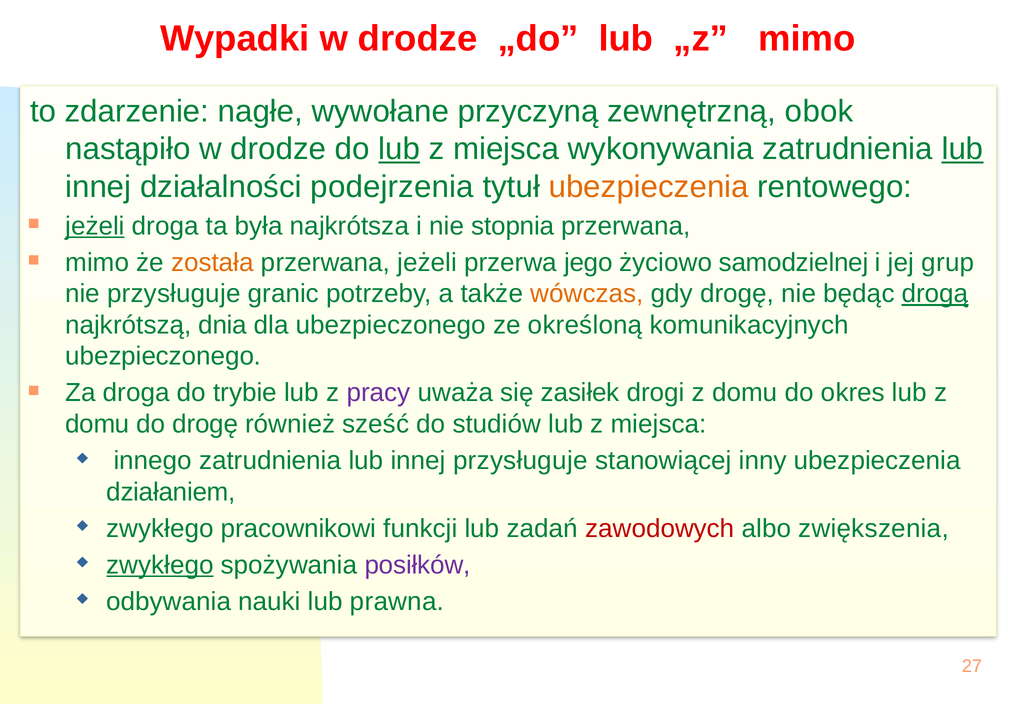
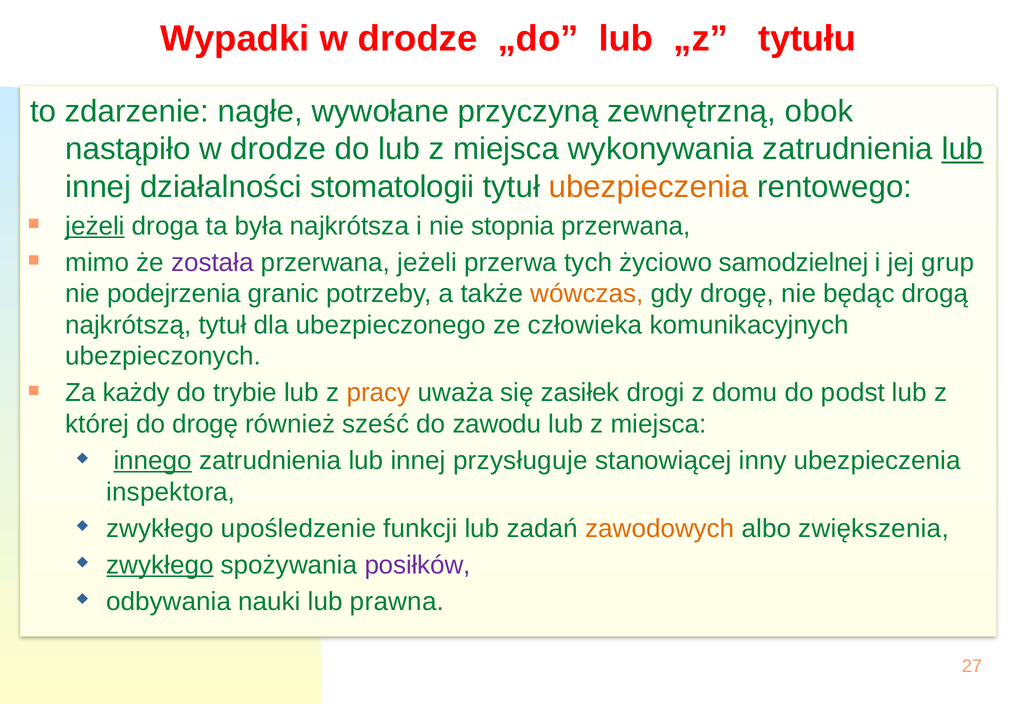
„z mimo: mimo -> tytułu (807, 39)
lub underline: present -> none (399, 149)
podejrzenia: podejrzenia -> stomatologii (392, 187)
została colour: orange -> purple (212, 262)
jego: jego -> tych (588, 262)
nie przysługuje: przysługuje -> podejrzenia (174, 294)
drogą underline: present -> none (935, 294)
najkrótszą dnia: dnia -> tytuł (223, 325)
określoną: określoną -> człowieka (585, 325)
ubezpieczonego: ubezpieczonego -> ubezpieczonych (163, 356)
Za droga: droga -> każdy (136, 393)
pracy colour: purple -> orange (378, 393)
okres: okres -> podst (853, 393)
domu: domu -> której (97, 424)
studiów: studiów -> zawodu (497, 424)
innego underline: none -> present (153, 461)
działaniem: działaniem -> inspektora (171, 492)
pracownikowi: pracownikowi -> upośledzenie (298, 529)
zawodowych colour: red -> orange (660, 529)
